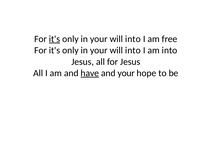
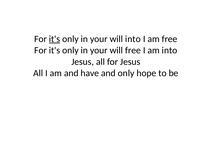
into: into -> free (133, 50)
have underline: present -> none (90, 73)
and your: your -> only (126, 73)
